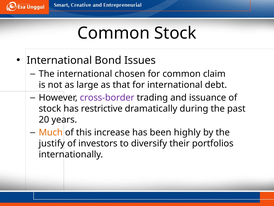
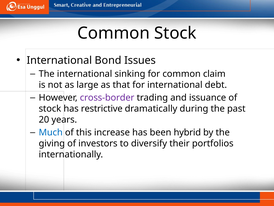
chosen: chosen -> sinking (130, 74)
Much colour: orange -> blue (51, 132)
highly: highly -> hybrid (187, 132)
justify: justify -> giving (52, 143)
